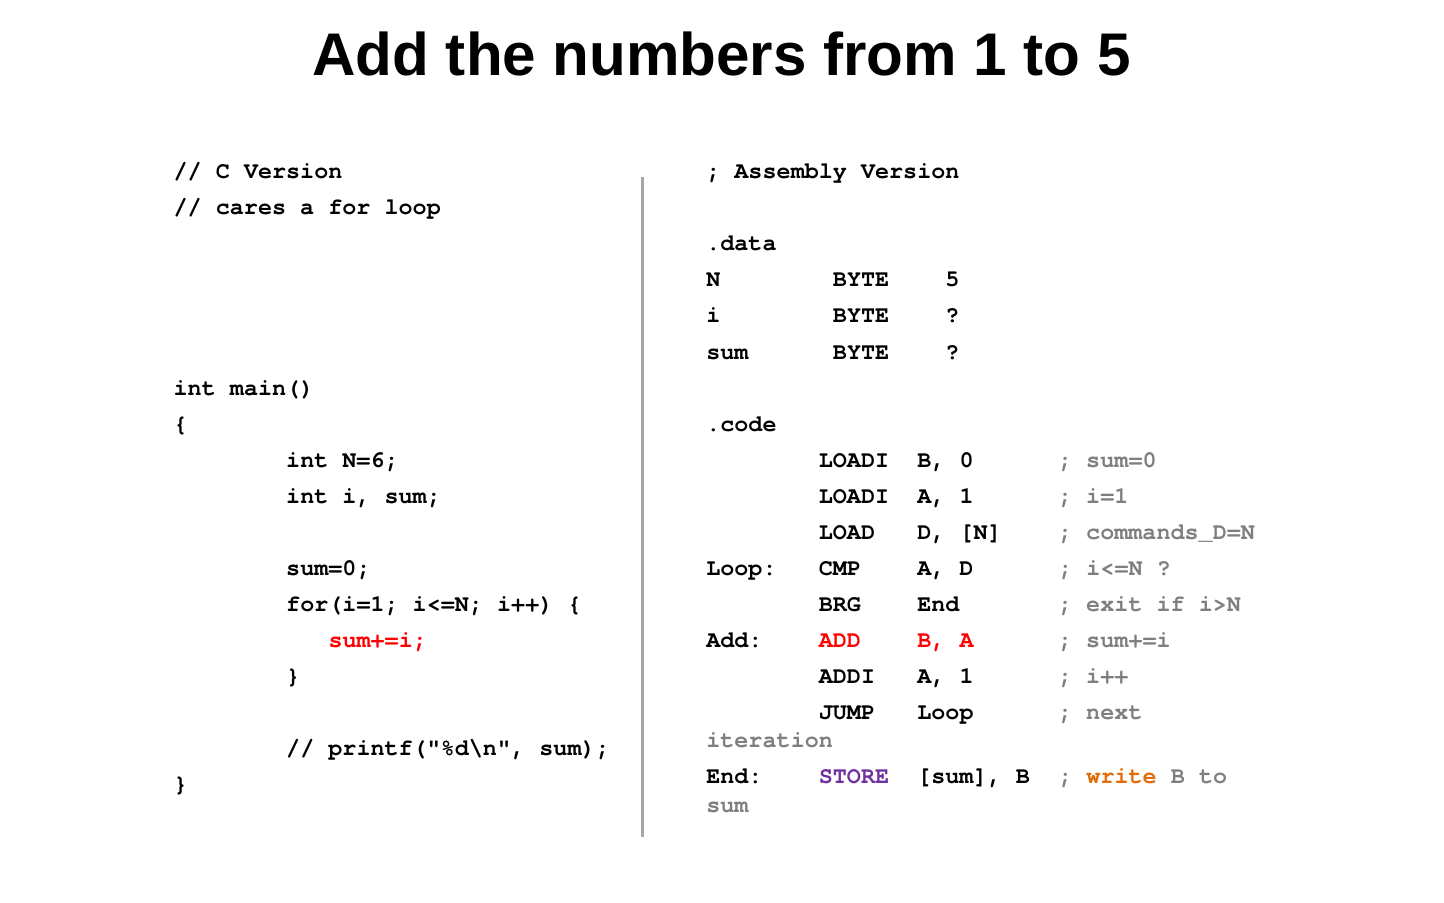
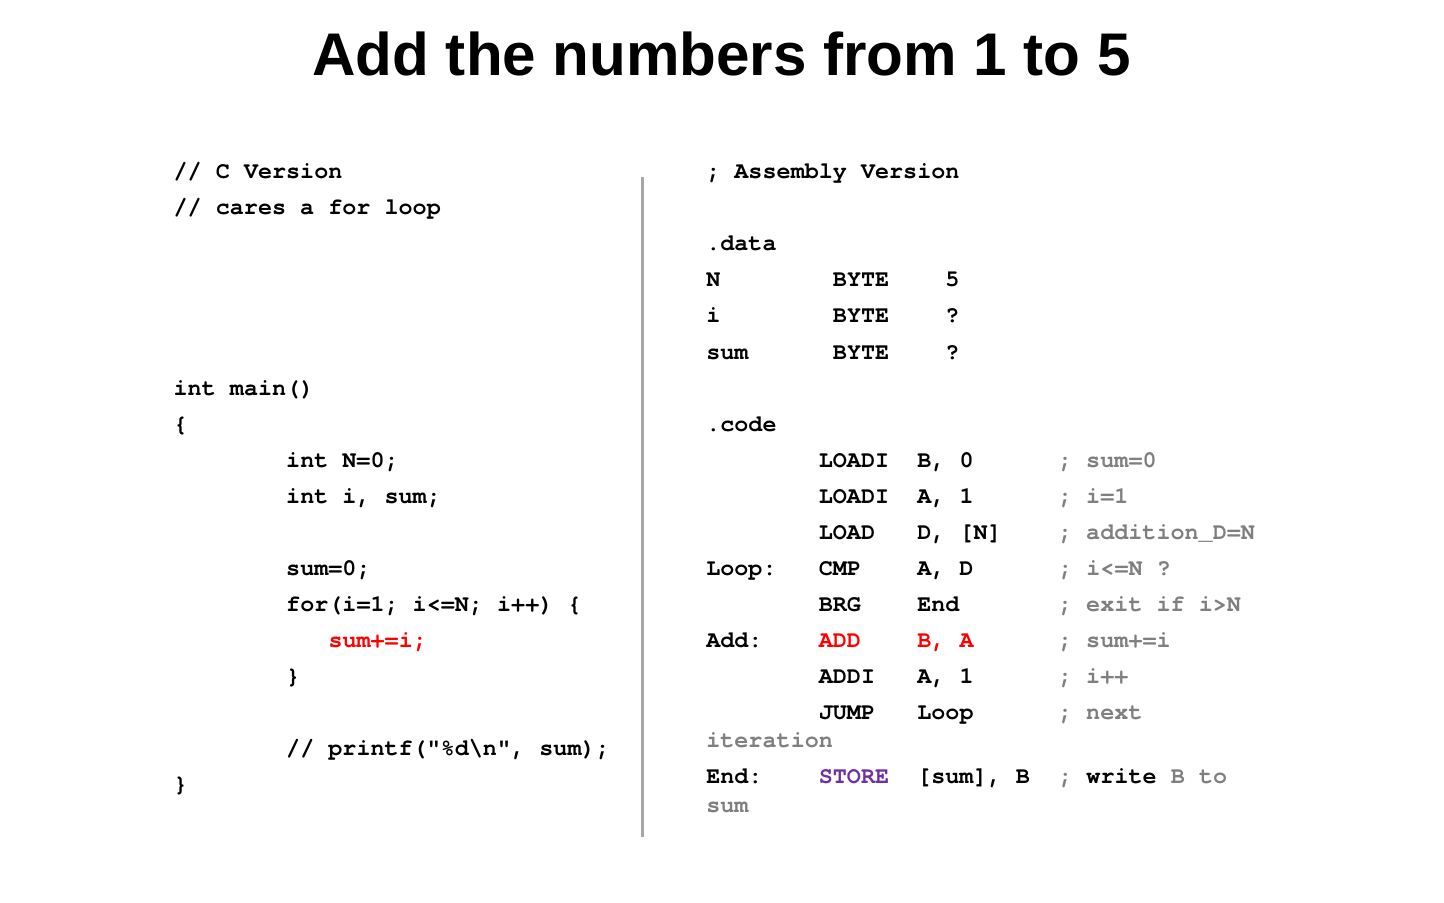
N=6: N=6 -> N=0 (370, 459)
commands_D=N: commands_D=N -> addition_D=N (1171, 531)
write colour: orange -> black (1122, 776)
